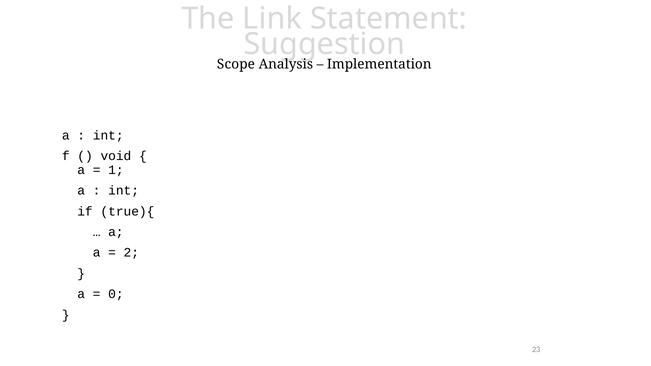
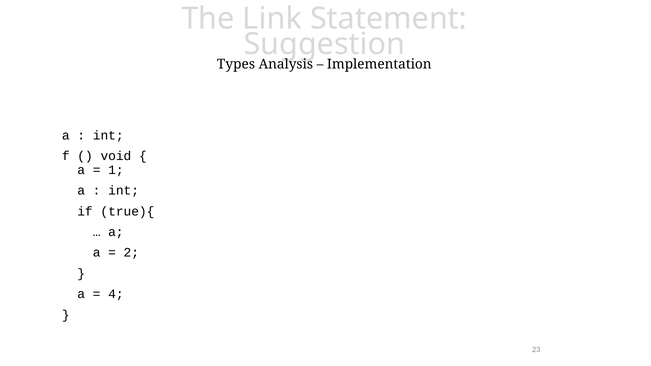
Scope: Scope -> Types (236, 64)
0: 0 -> 4 (116, 294)
